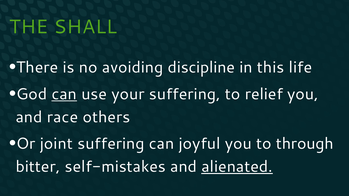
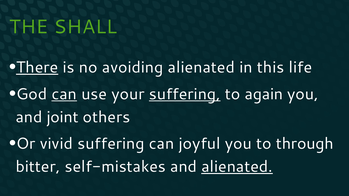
There underline: none -> present (37, 68)
avoiding discipline: discipline -> alienated (201, 68)
suffering underline: none -> present (185, 94)
relief: relief -> again (264, 94)
race: race -> joint (63, 117)
joint: joint -> vivid (56, 144)
